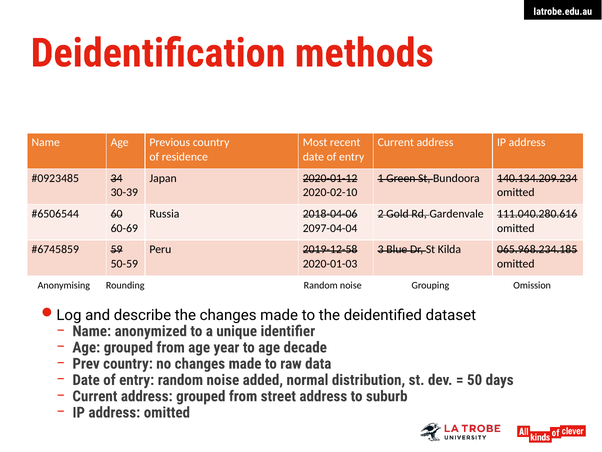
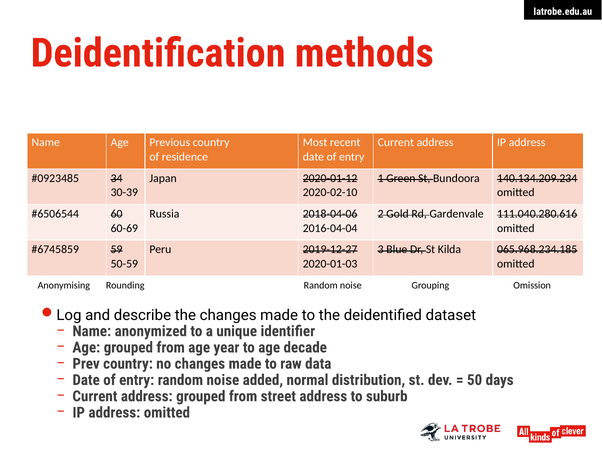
2097-04-04: 2097-04-04 -> 2016-04-04 (330, 228)
2019-12-58: 2019-12-58 -> 2019-12-27 (330, 249)
